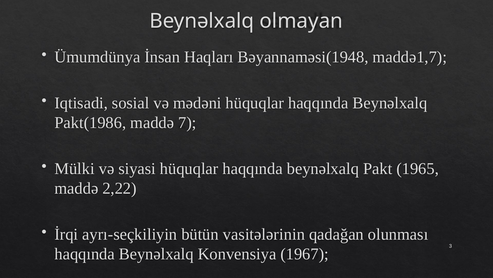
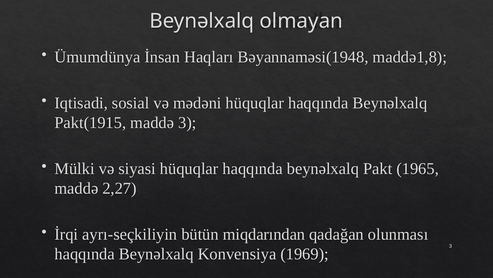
maddə1,7: maddə1,7 -> maddə1,8 (410, 57)
Pakt(1986: Pakt(1986 -> Pakt(1915 (90, 122)
maddə 7: 7 -> 3 (187, 122)
2,22: 2,22 -> 2,27 (120, 188)
vasitələrinin: vasitələrinin -> miqdarından (264, 234)
1967: 1967 -> 1969 (305, 254)
